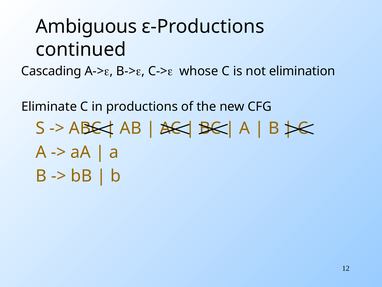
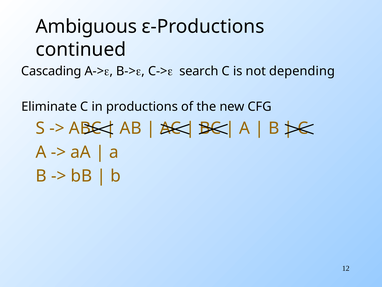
whose: whose -> search (199, 71)
elimination: elimination -> depending (302, 71)
